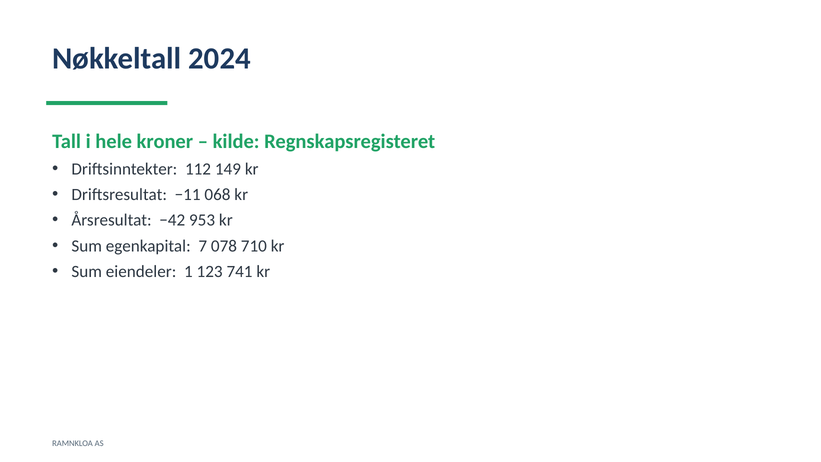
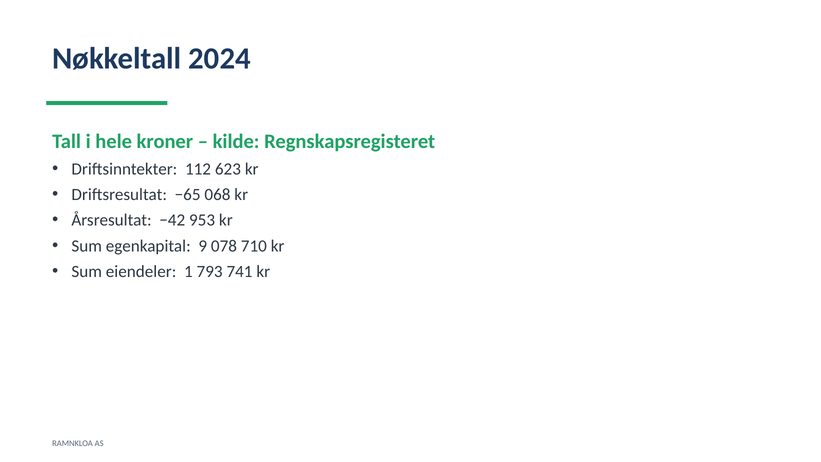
149: 149 -> 623 (228, 169)
−11: −11 -> −65 (188, 194)
7: 7 -> 9 (203, 246)
123: 123 -> 793 (210, 272)
